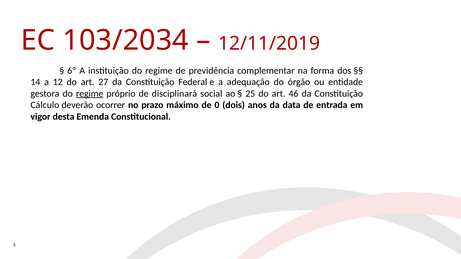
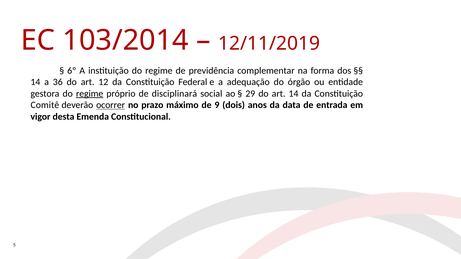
103/2034: 103/2034 -> 103/2014 (126, 40)
12: 12 -> 36 (58, 82)
27: 27 -> 12 (103, 82)
25: 25 -> 29 (250, 94)
art 46: 46 -> 14 (294, 94)
Cálculo: Cálculo -> Comitê (45, 105)
ocorrer underline: none -> present (111, 105)
0: 0 -> 9 (217, 105)
